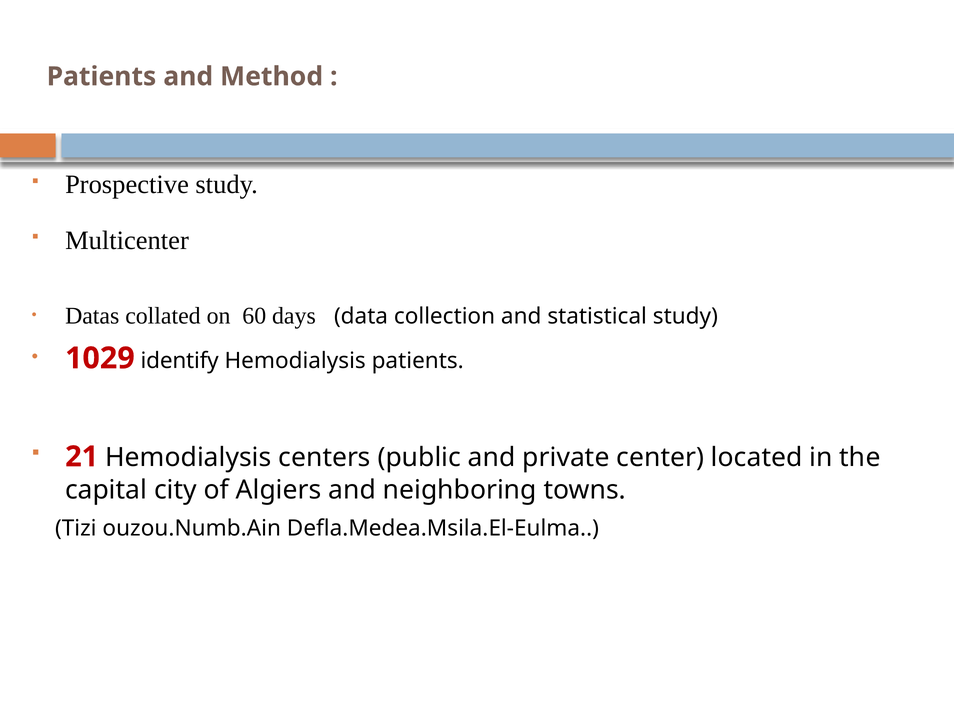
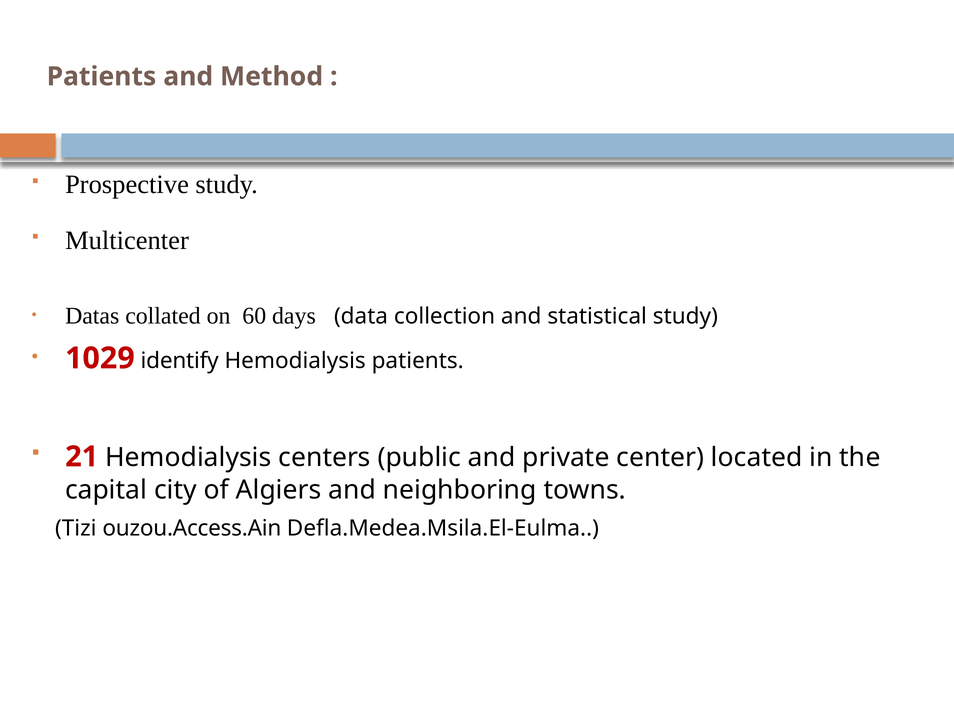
ouzou.Numb.Ain: ouzou.Numb.Ain -> ouzou.Access.Ain (192, 529)
